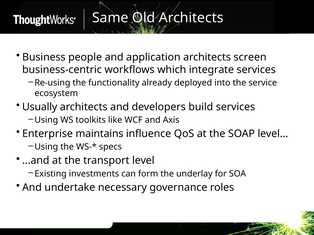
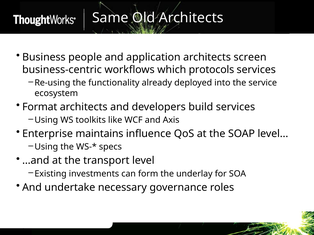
integrate: integrate -> protocols (211, 70)
Usually: Usually -> Format (40, 107)
